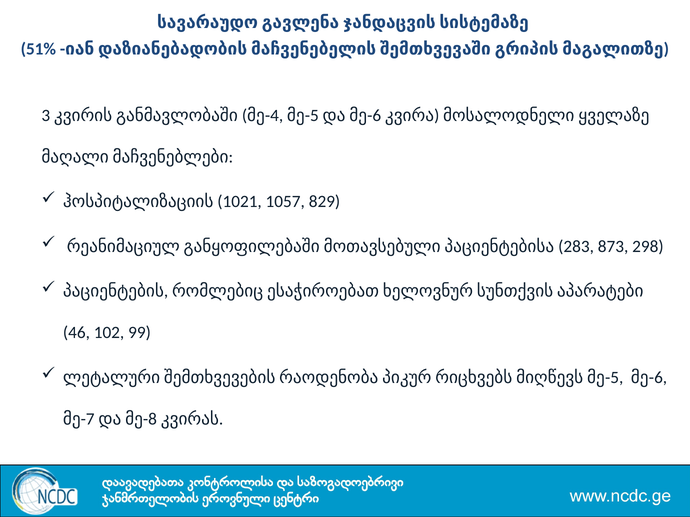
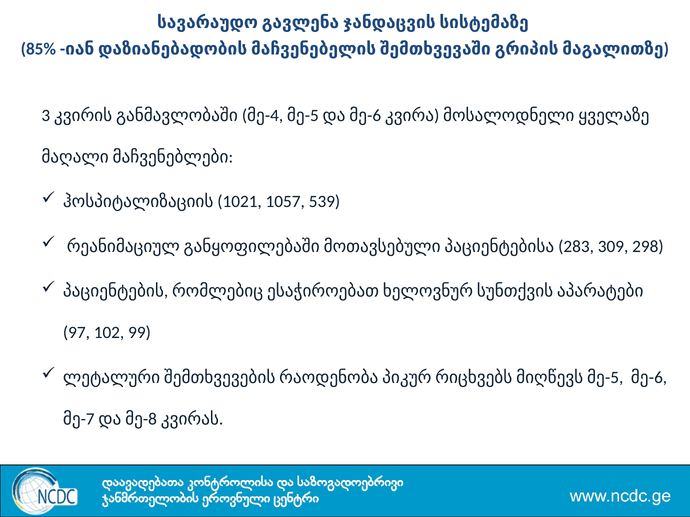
51%: 51% -> 85% (38, 49)
829: 829 -> 539 (325, 202)
873: 873 -> 309 (613, 247)
46: 46 -> 97 (76, 333)
